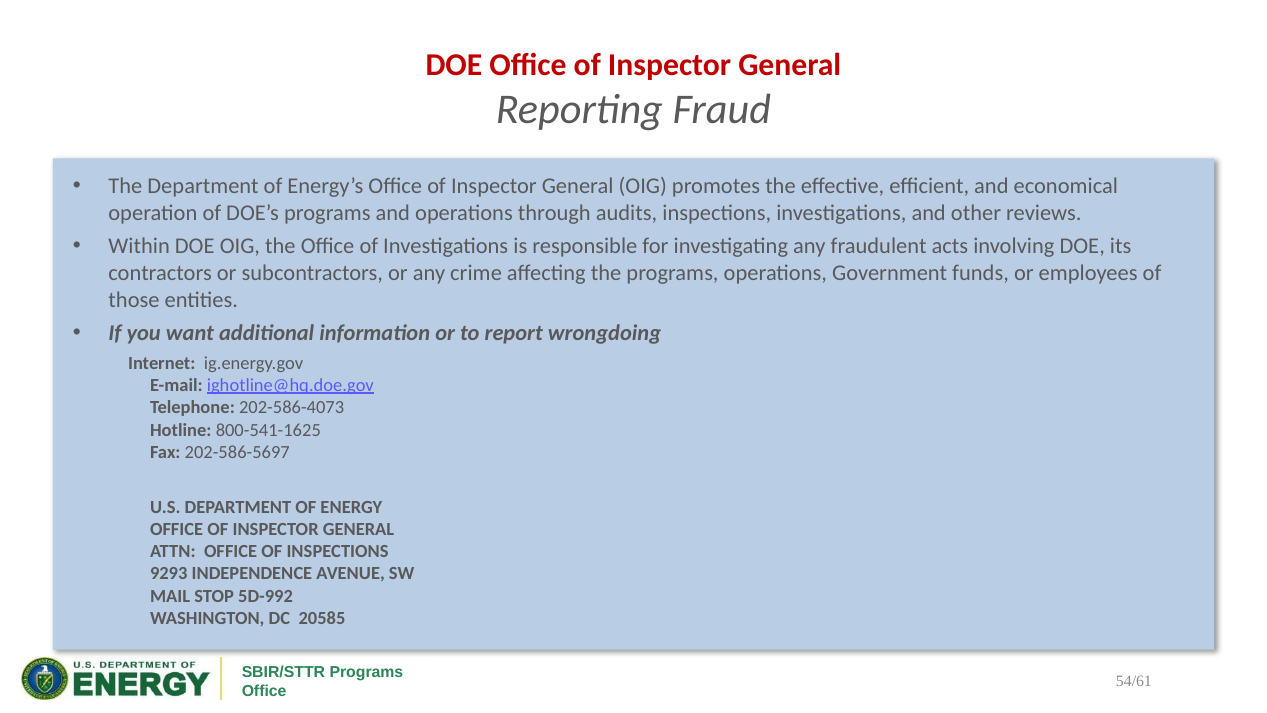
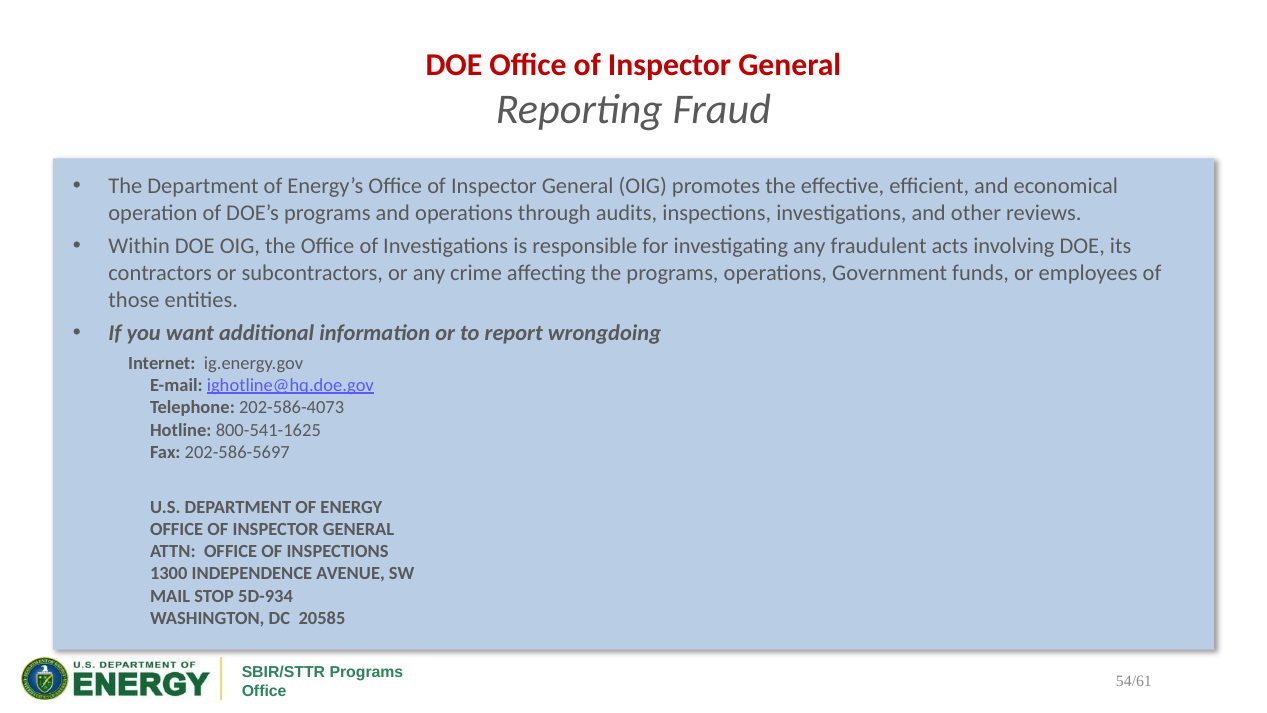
9293: 9293 -> 1300 (169, 573)
5D-992: 5D-992 -> 5D-934 (266, 596)
